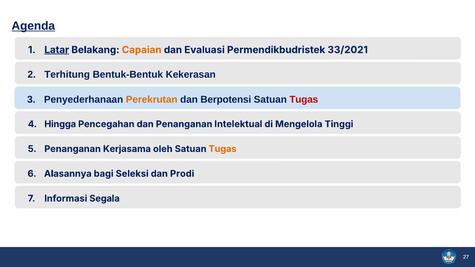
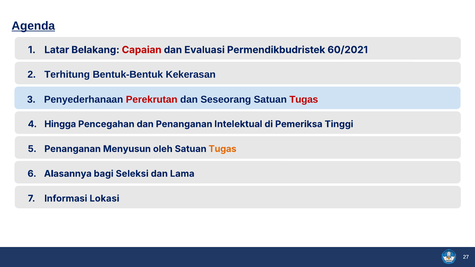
Latar underline: present -> none (57, 50)
Capaian colour: orange -> red (142, 50)
33/2021: 33/2021 -> 60/2021 (348, 50)
Perekrutan colour: orange -> red (152, 99)
Berpotensi: Berpotensi -> Seseorang (226, 99)
Mengelola: Mengelola -> Pemeriksa (299, 124)
Kerjasama: Kerjasama -> Menyusun (127, 149)
Prodi: Prodi -> Lama (182, 174)
Segala: Segala -> Lokasi (104, 199)
